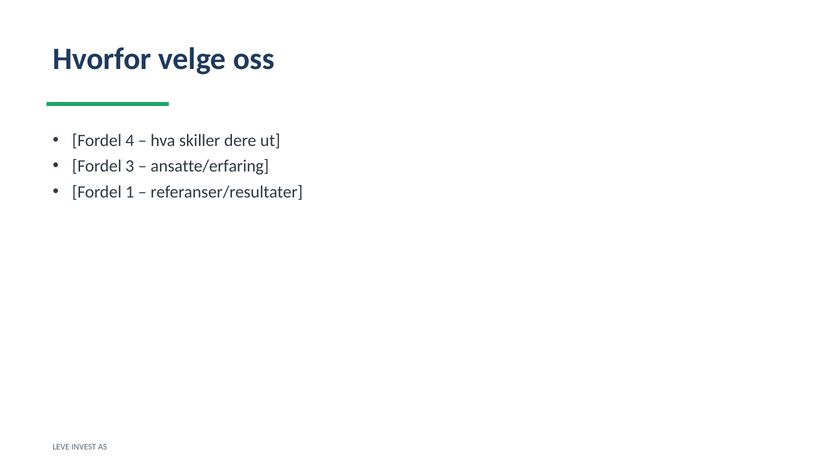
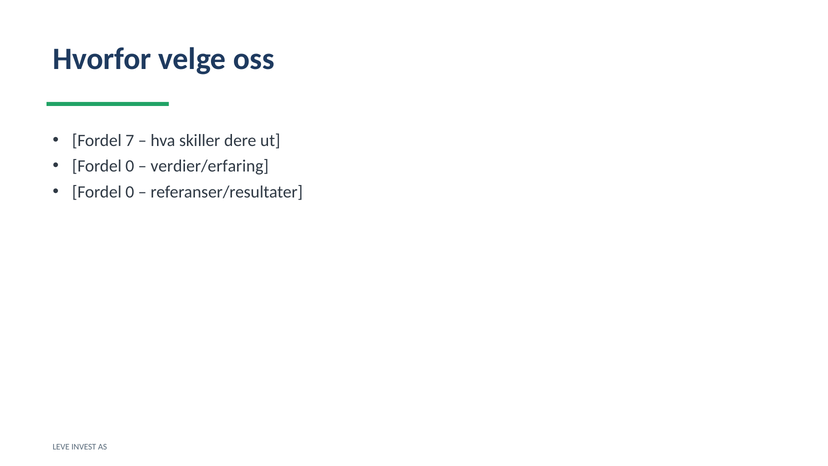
4: 4 -> 7 (130, 140)
3: 3 -> 0 (130, 166)
ansatte/erfaring: ansatte/erfaring -> verdier/erfaring (210, 166)
1: 1 -> 0 (130, 192)
